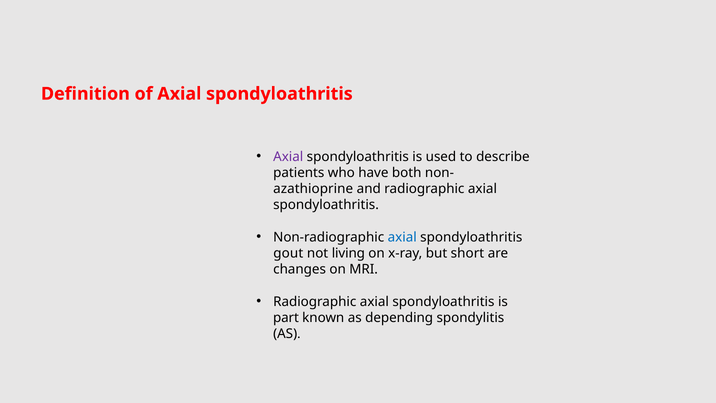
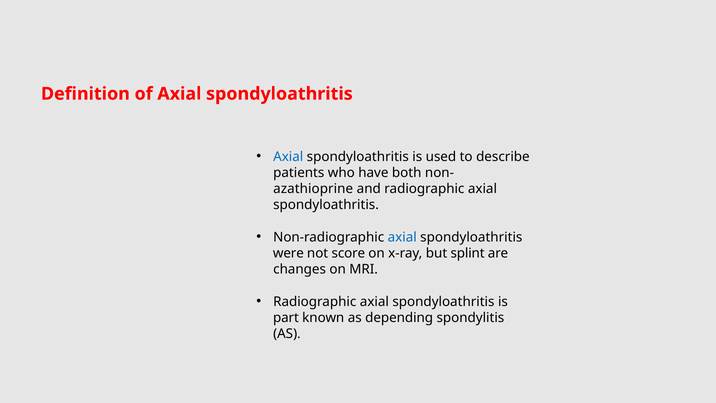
Axial colour: purple -> blue (288, 157)
gout: gout -> were (288, 253)
living: living -> score (348, 253)
short: short -> splint (468, 253)
